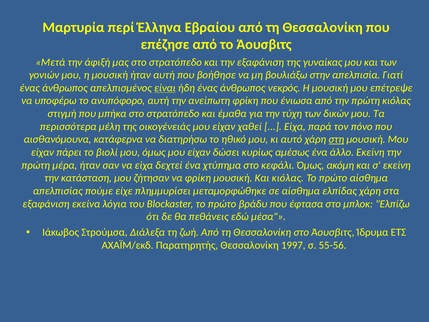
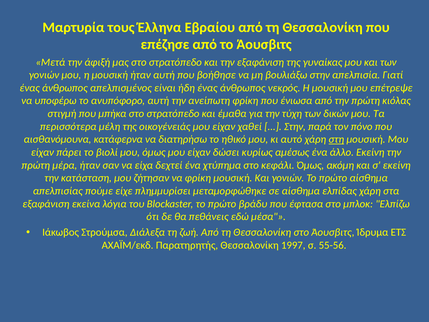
περί: περί -> τους (121, 27)
είναι underline: present -> none (165, 88)
Είχα: Είχα -> Στην (295, 126)
Και κιόλας: κιόλας -> γονιών (288, 178)
